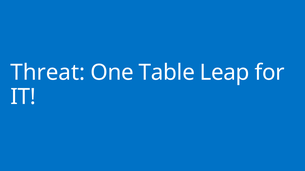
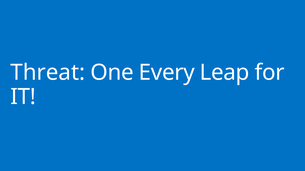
Table: Table -> Every (167, 73)
